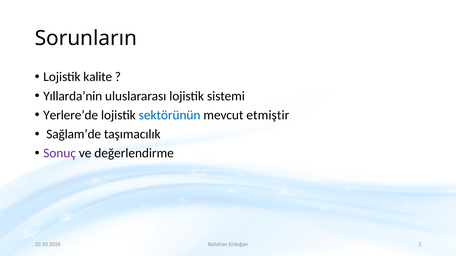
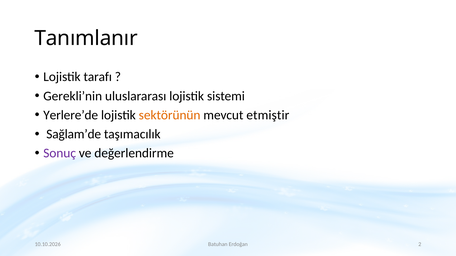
Sorunların: Sorunların -> Tanımlanır (86, 38)
kalite: kalite -> tarafı (98, 77)
Yıllarda’nin: Yıllarda’nin -> Gerekli’nin (73, 96)
sektörünün colour: blue -> orange (170, 115)
